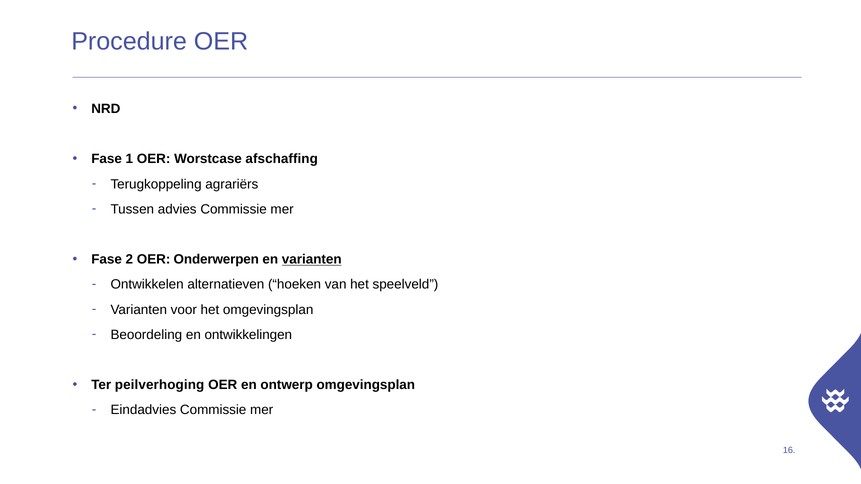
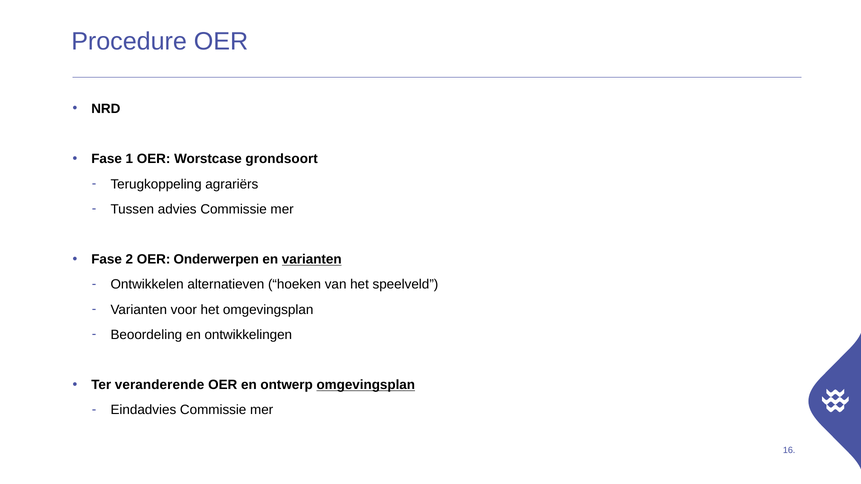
afschaffing: afschaffing -> grondsoort (282, 159)
peilverhoging: peilverhoging -> veranderende (160, 385)
omgevingsplan underline: none -> present (366, 385)
